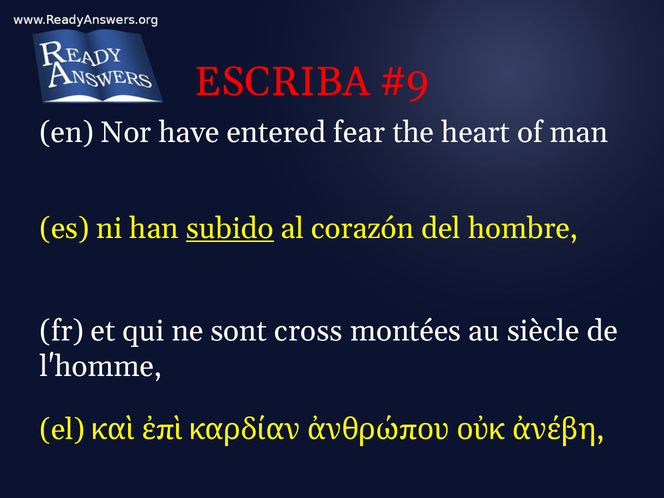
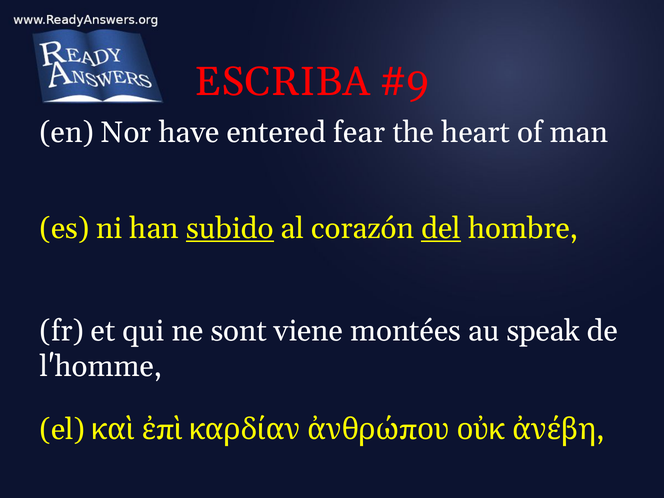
del underline: none -> present (441, 229)
cross: cross -> viene (309, 331)
siècle: siècle -> speak (544, 331)
